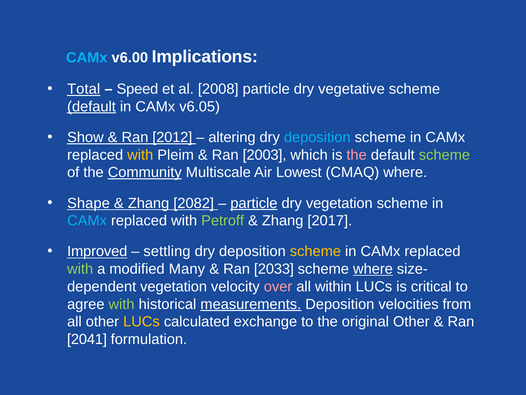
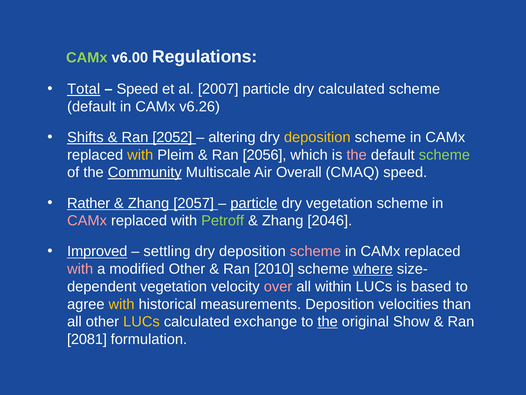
CAMx colour: light blue -> light green (87, 58)
Implications: Implications -> Regulations (205, 57)
2008: 2008 -> 2007 (218, 89)
dry vegetative: vegetative -> calculated (351, 89)
default underline: present -> none (91, 106)
v6.05: v6.05 -> v6.26 (200, 106)
Show: Show -> Shifts (85, 137)
2012: 2012 -> 2052 (172, 137)
deposition colour: light blue -> yellow (317, 137)
2003: 2003 -> 2056 (265, 155)
Lowest: Lowest -> Overall (299, 172)
CMAQ where: where -> speed (405, 172)
Shape: Shape -> Rather (89, 203)
2082: 2082 -> 2057 (194, 203)
CAMx colour: light blue -> pink (87, 220)
2017: 2017 -> 2046 (330, 220)
scheme colour: yellow -> pink (315, 251)
with colour: light green -> pink (80, 269)
modified Many: Many -> Other (187, 269)
2033: 2033 -> 2010 (274, 269)
critical: critical -> based (431, 286)
with colour: light green -> yellow (122, 304)
measurements underline: present -> none (251, 304)
from: from -> than (457, 304)
the underline: none -> present (328, 321)
original Other: Other -> Show (411, 321)
2041: 2041 -> 2081 (87, 339)
